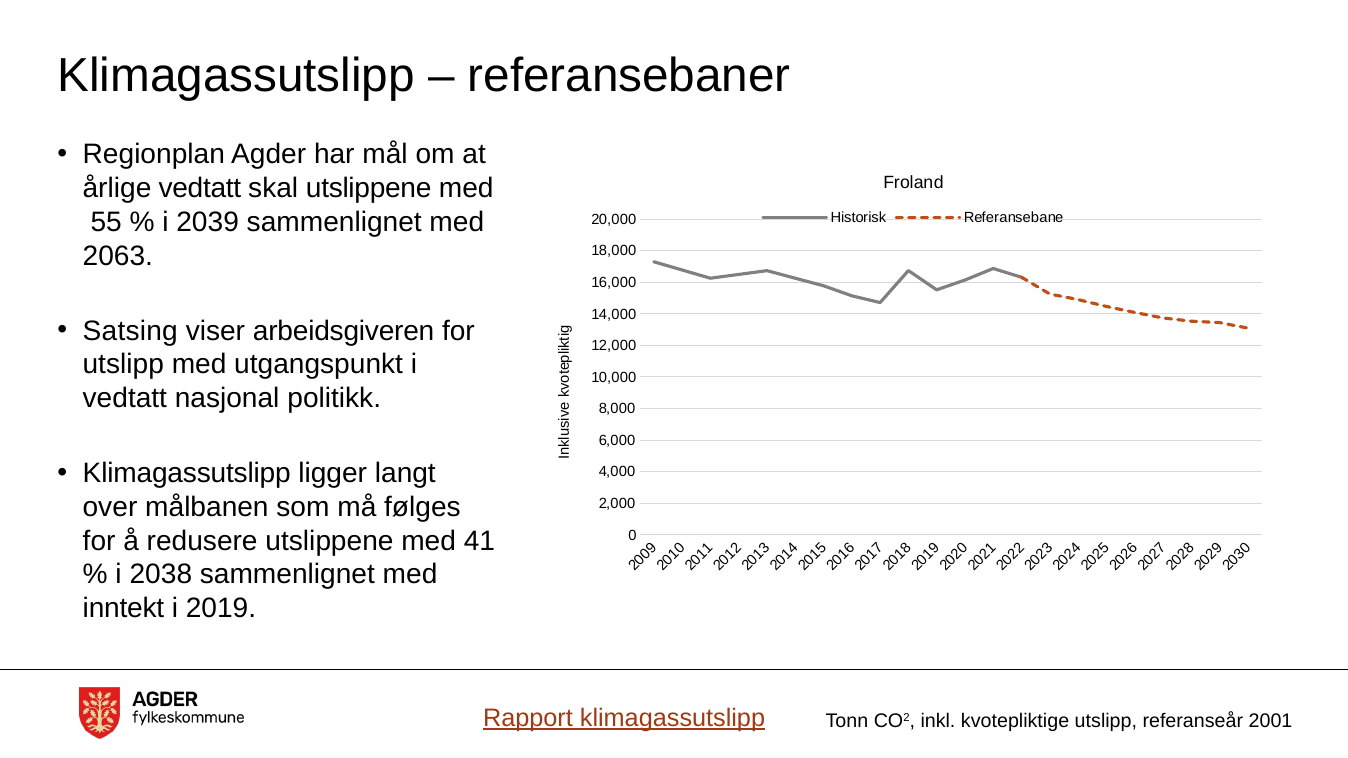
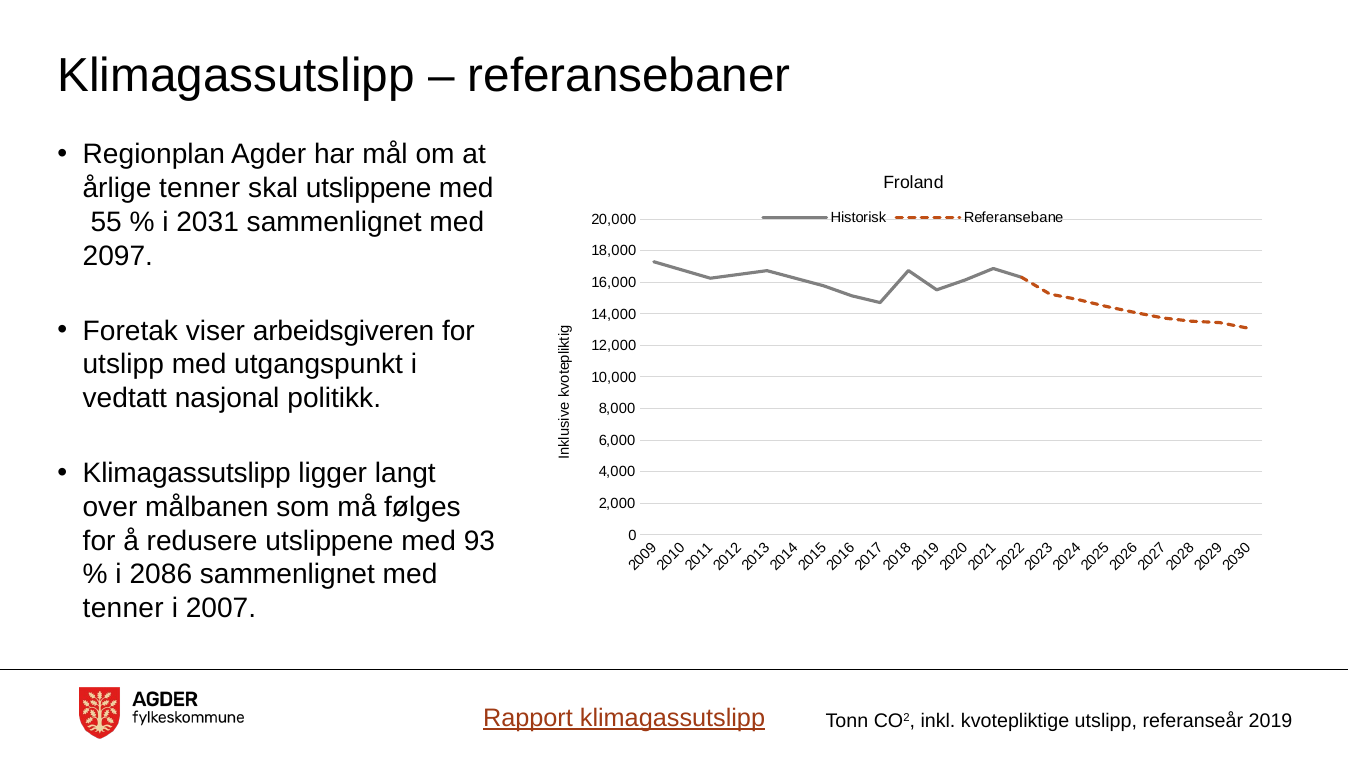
årlige vedtatt: vedtatt -> tenner (200, 188)
2039: 2039 -> 2031 (208, 222)
2063: 2063 -> 2097 (118, 256)
Satsing: Satsing -> Foretak (130, 331)
41: 41 -> 93 (480, 541)
2038: 2038 -> 2086 (161, 575)
inntekt: inntekt -> tenner (123, 609)
2019: 2019 -> 2007 (221, 609)
2001: 2001 -> 2019 (1270, 721)
